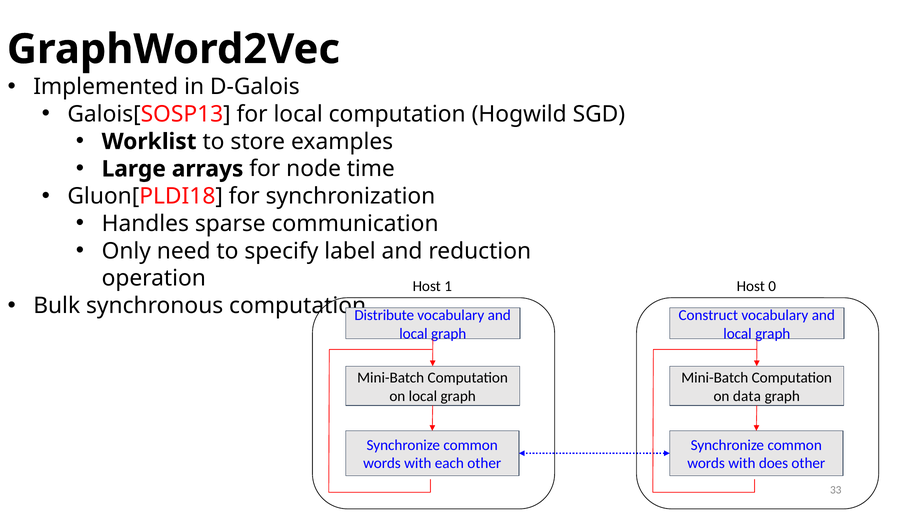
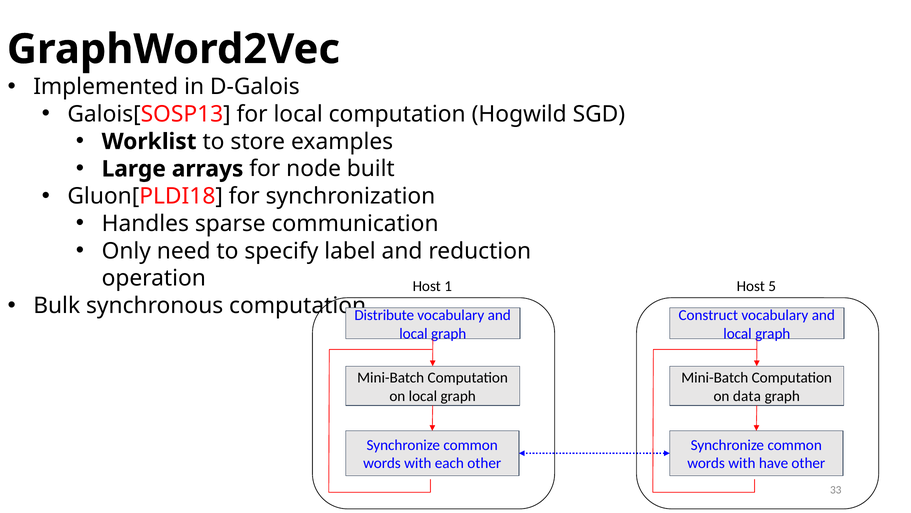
time: time -> built (371, 169)
0: 0 -> 5 (772, 286)
does: does -> have (774, 463)
